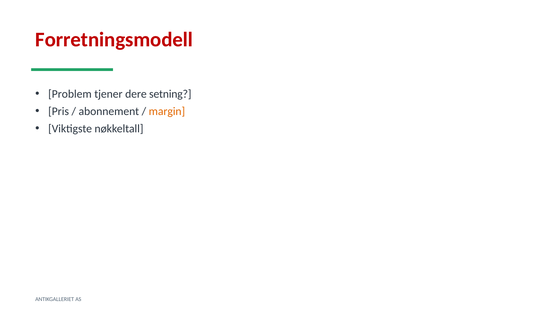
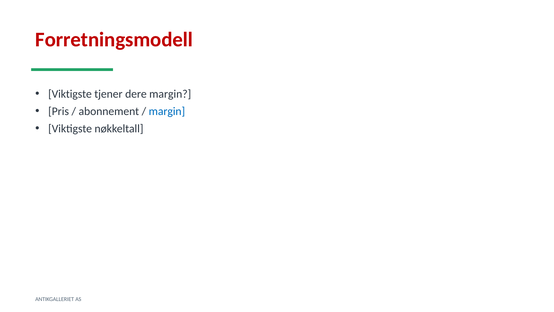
Problem: Problem -> Viktigste (70, 94)
dere setning: setning -> margin (170, 94)
margin colour: orange -> blue (167, 111)
